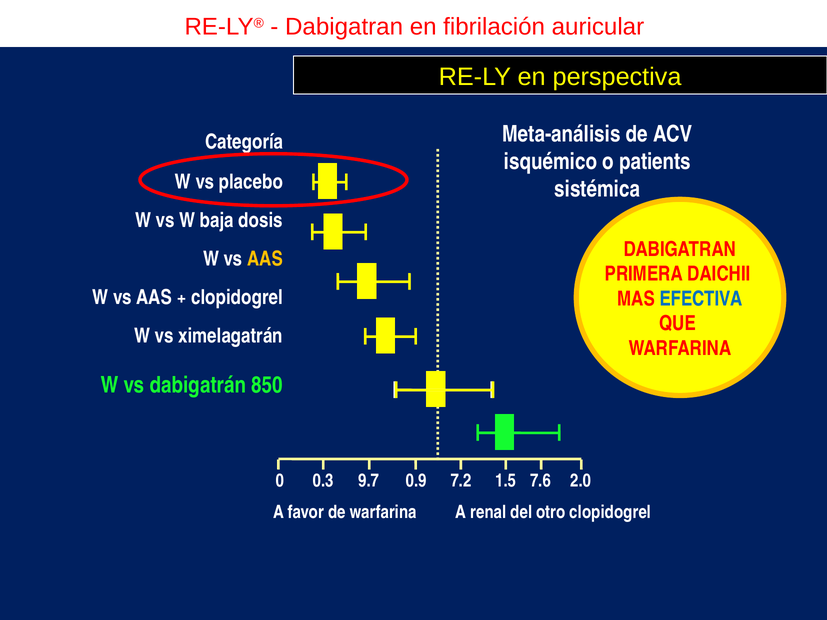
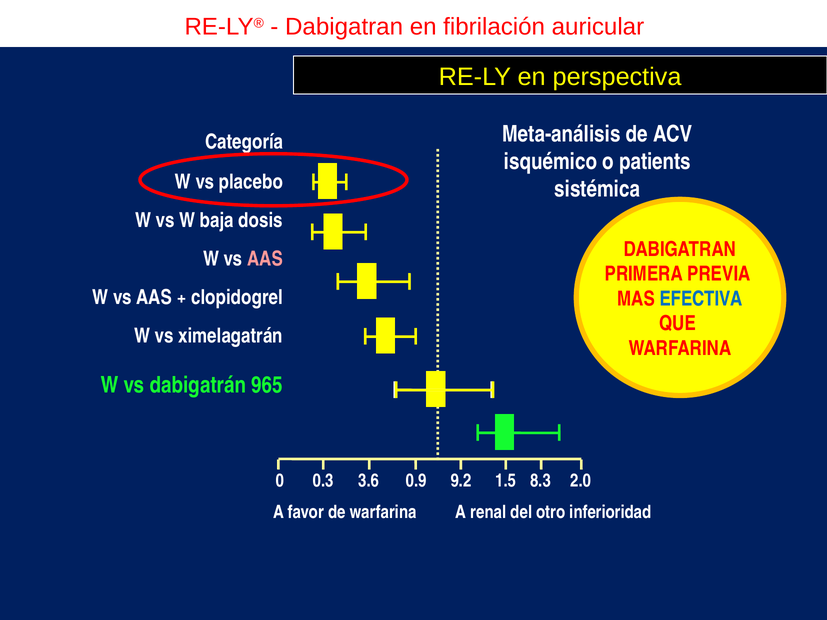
AAS colour: yellow -> pink (265, 259)
DAICHII: DAICHII -> PREVIA (719, 274)
850: 850 -> 965 (267, 386)
9.7: 9.7 -> 3.6 (369, 481)
7.2: 7.2 -> 9.2 (461, 481)
7.6: 7.6 -> 8.3 (541, 481)
otro clopidogrel: clopidogrel -> inferioridad (610, 513)
